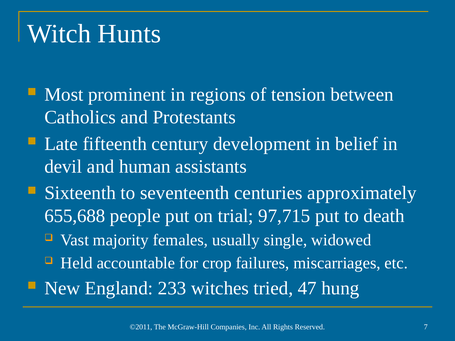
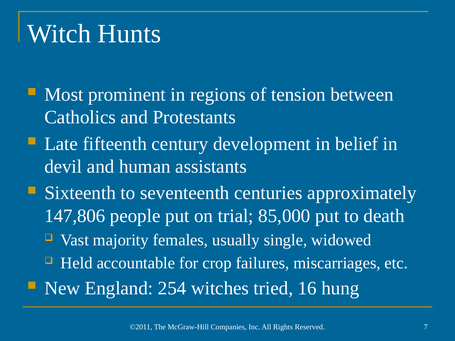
655,688: 655,688 -> 147,806 (75, 216)
97,715: 97,715 -> 85,000 (284, 216)
233: 233 -> 254 (172, 288)
47: 47 -> 16 (307, 288)
